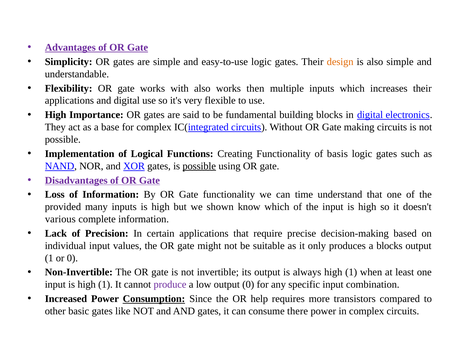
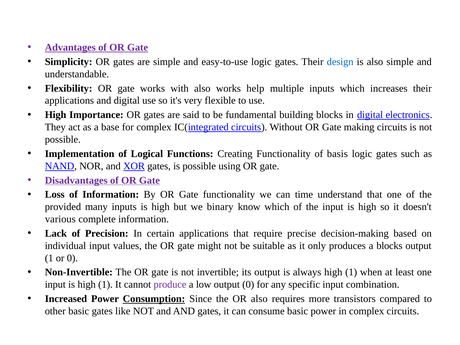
design colour: orange -> blue (340, 62)
then: then -> help (255, 88)
possible underline: present -> none (199, 166)
shown: shown -> binary (220, 207)
OR help: help -> also (259, 299)
consume there: there -> basic (298, 311)
